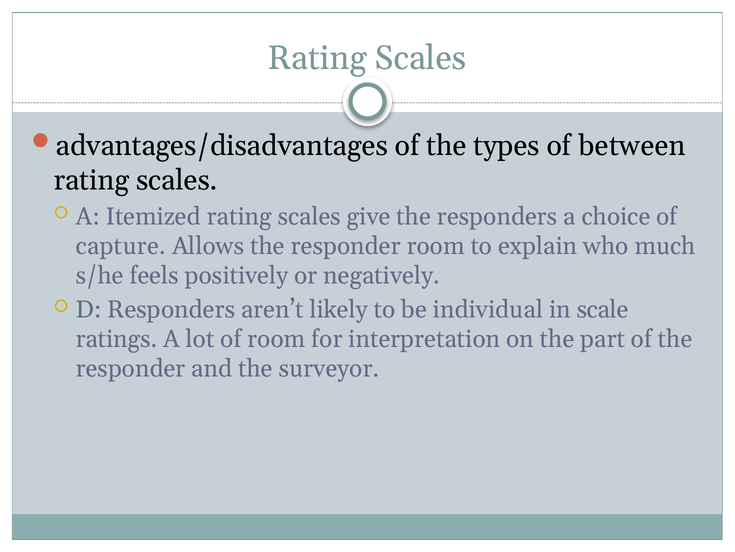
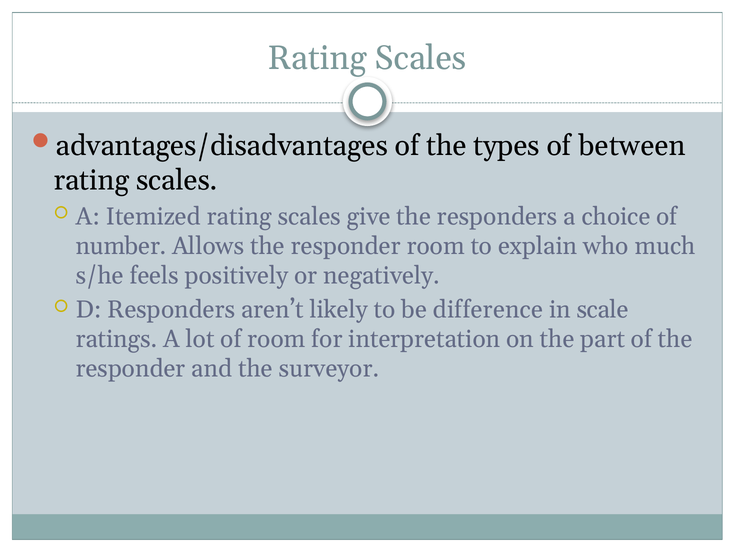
capture: capture -> number (121, 246)
individual: individual -> difference (488, 309)
